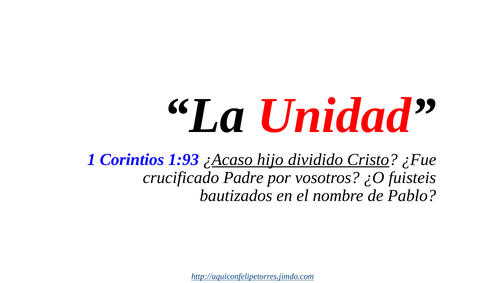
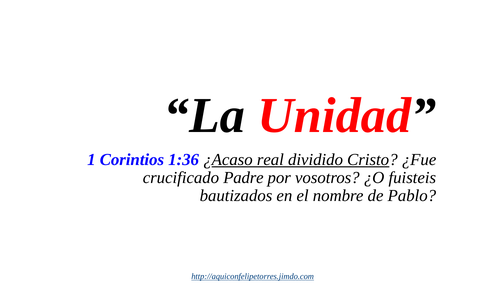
1:93: 1:93 -> 1:36 (184, 159)
hijo: hijo -> real (270, 159)
